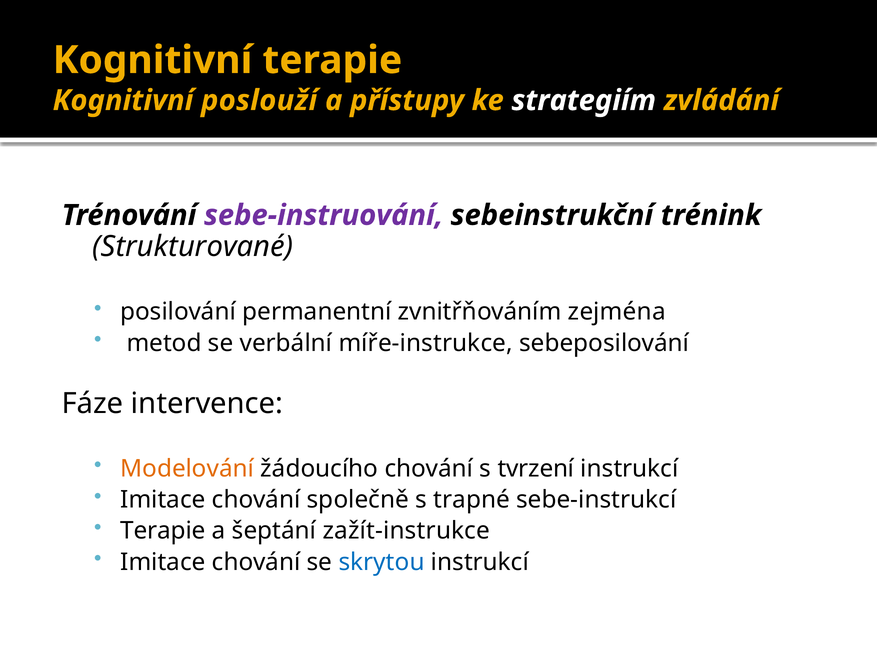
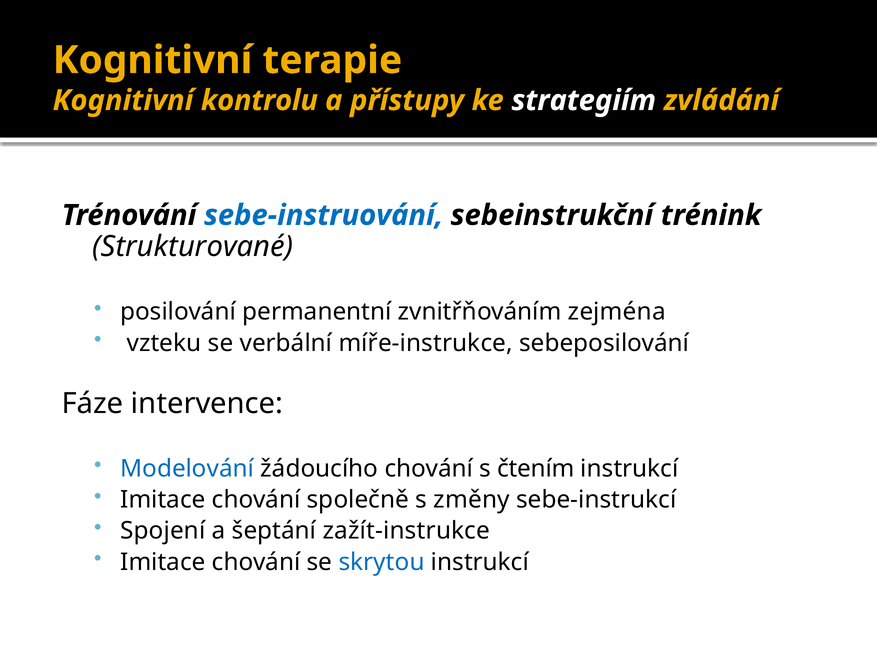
poslouží: poslouží -> kontrolu (259, 100)
sebe-instruování colour: purple -> blue (324, 215)
metod: metod -> vzteku (164, 343)
Modelování colour: orange -> blue (187, 468)
tvrzení: tvrzení -> čtením (536, 468)
trapné: trapné -> změny (472, 500)
Terapie: Terapie -> Spojení (163, 531)
